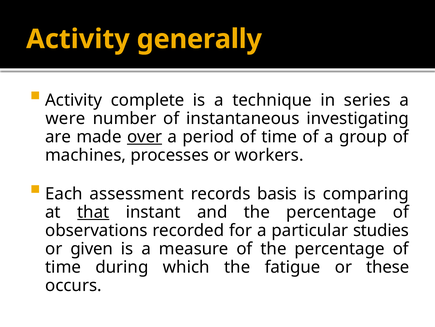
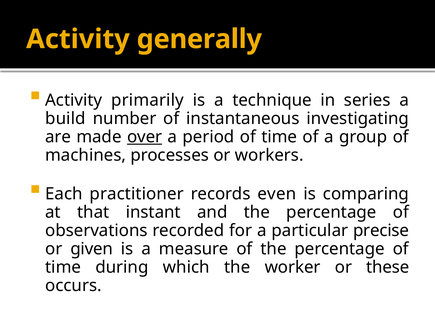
complete: complete -> primarily (147, 100)
were: were -> build (65, 118)
assessment: assessment -> practitioner (137, 194)
basis: basis -> even (277, 194)
that underline: present -> none (93, 212)
studies: studies -> precise (381, 230)
fatigue: fatigue -> worker (293, 267)
